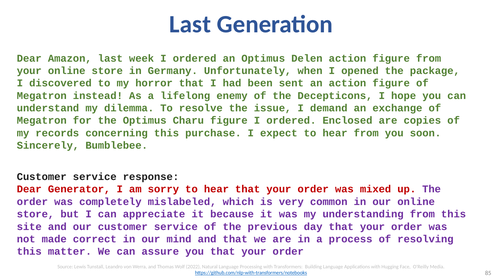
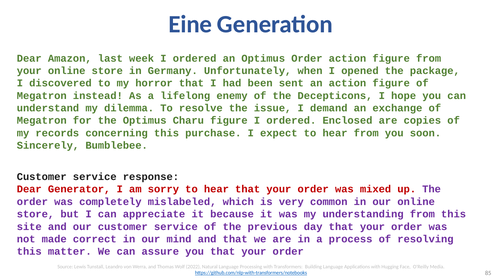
Last: Last -> Eine (190, 24)
Optimus Delen: Delen -> Order (307, 58)
